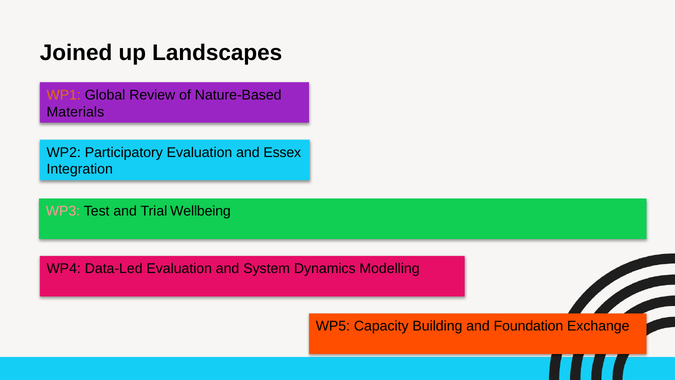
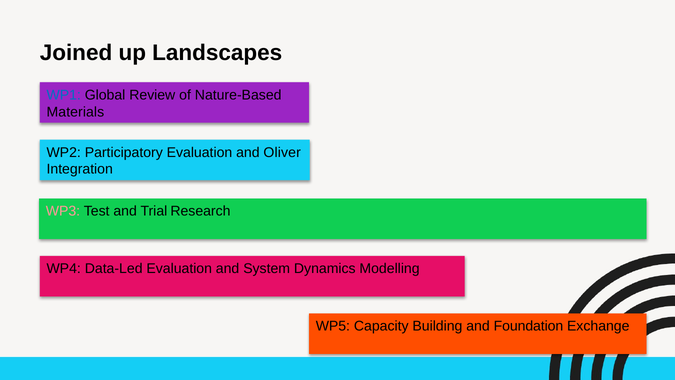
WP1 colour: orange -> blue (64, 95)
Essex: Essex -> Oliver (282, 152)
Wellbeing: Wellbeing -> Research (200, 211)
